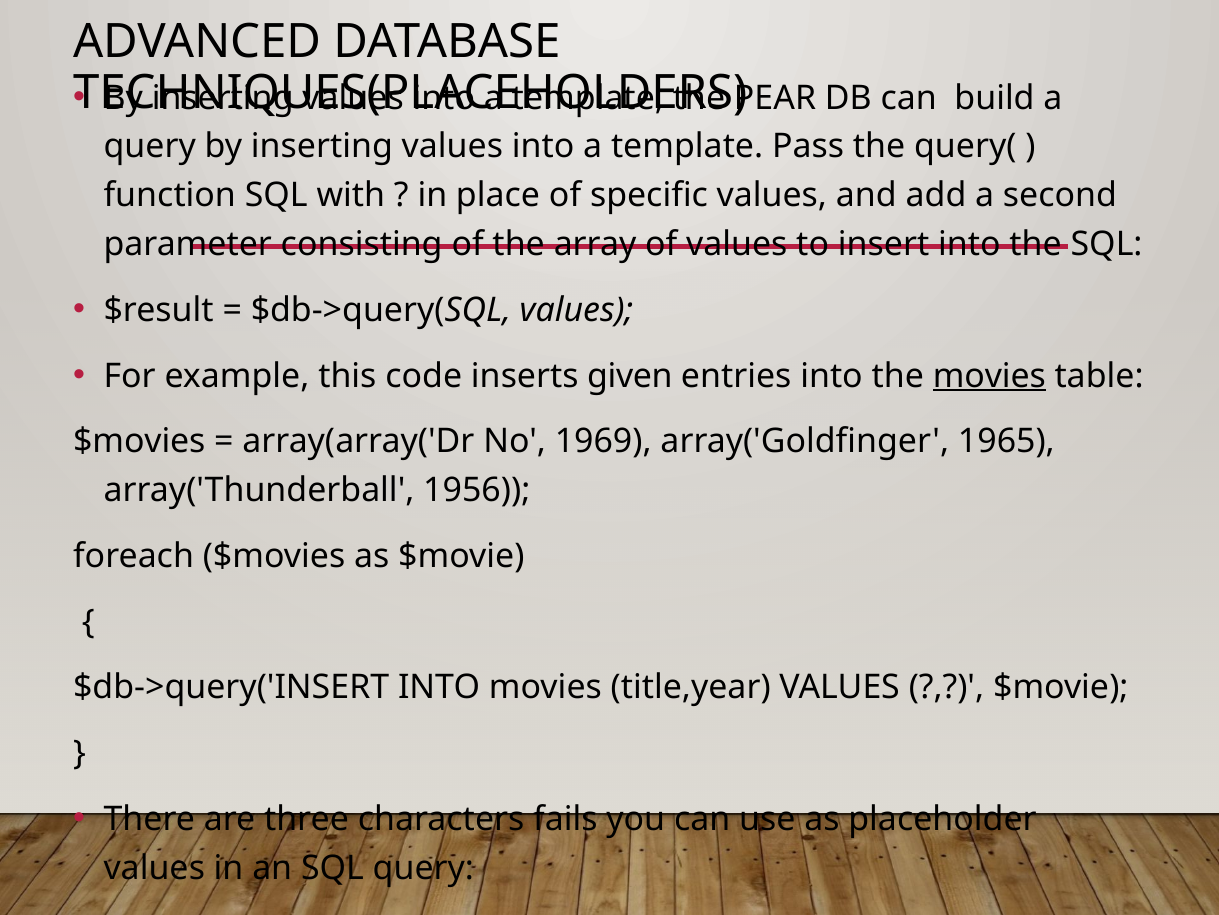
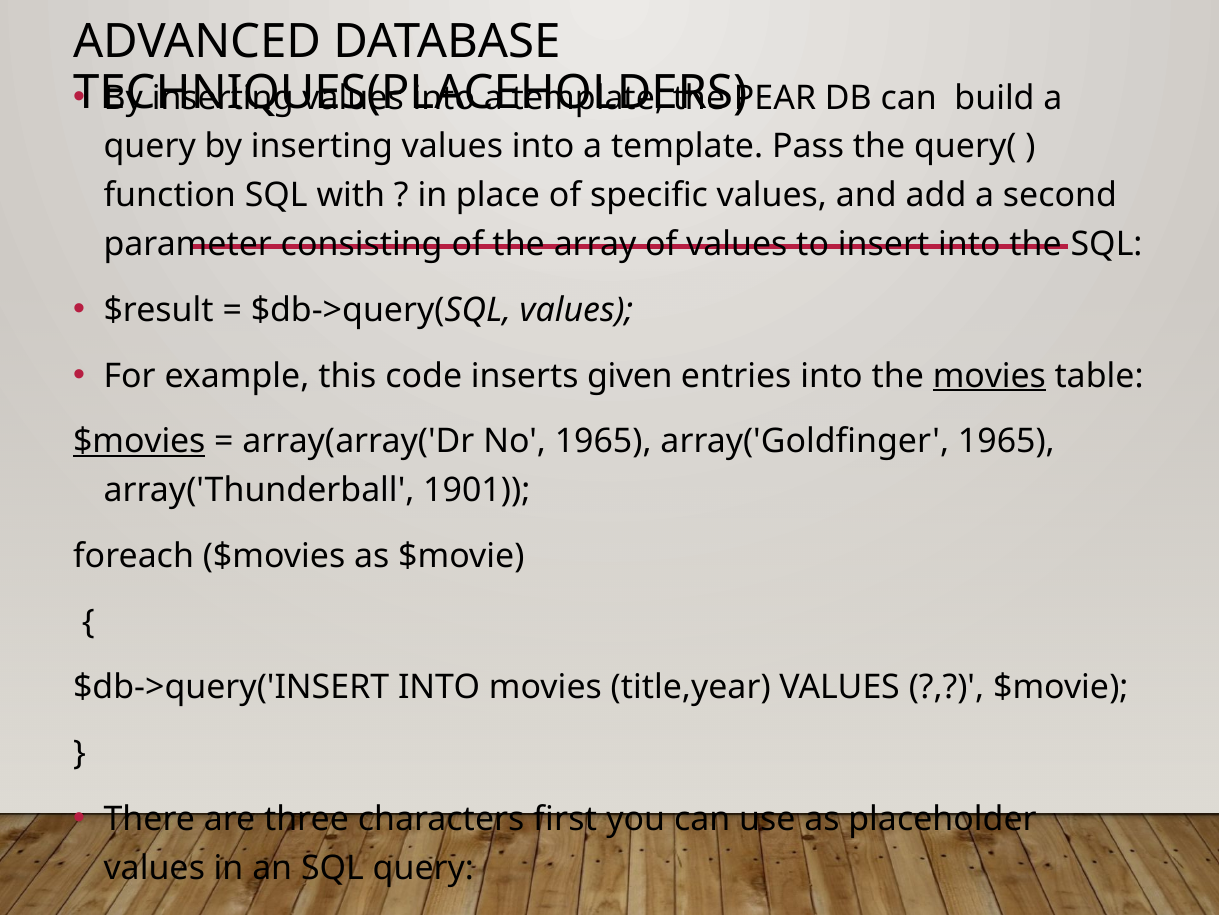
$movies underline: none -> present (139, 441)
No 1969: 1969 -> 1965 (603, 441)
1956: 1956 -> 1901 (477, 490)
fails: fails -> first (565, 819)
